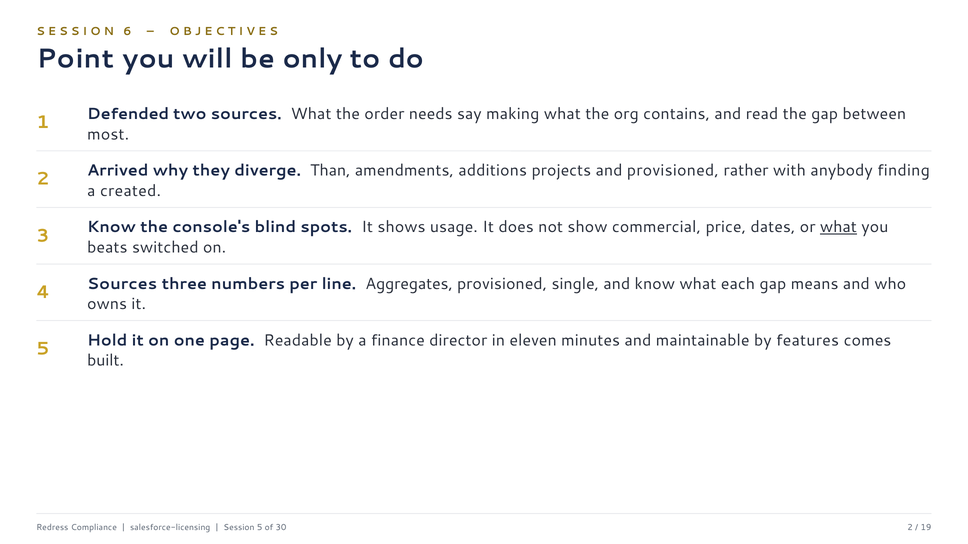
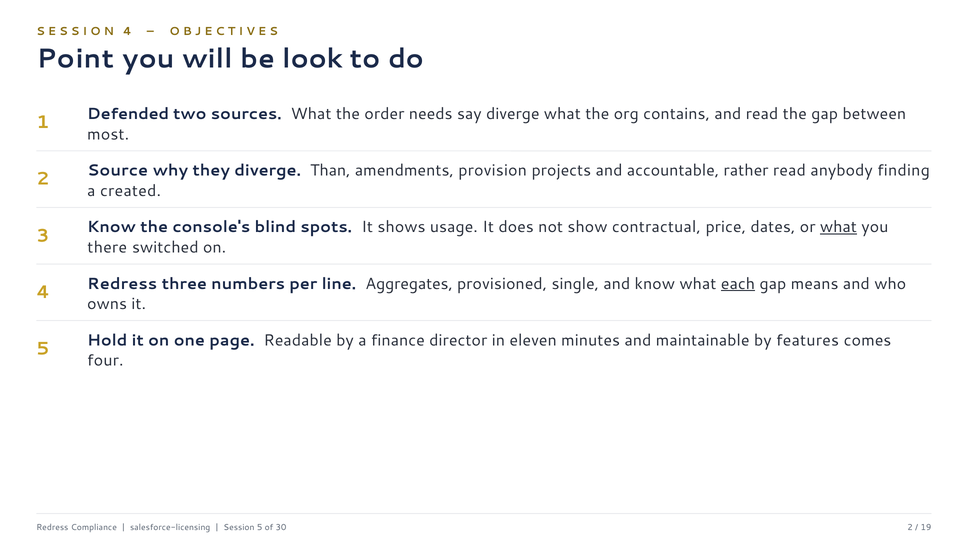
6: 6 -> 4 (127, 31)
only: only -> look (313, 59)
say making: making -> diverge (513, 114)
Arrived: Arrived -> Source (118, 171)
additions: additions -> provision (493, 171)
and provisioned: provisioned -> accountable (673, 171)
rather with: with -> read (789, 171)
commercial: commercial -> contractual (656, 227)
beats: beats -> there (107, 248)
4 Sources: Sources -> Redress (122, 284)
each underline: none -> present (738, 284)
built: built -> four (105, 361)
